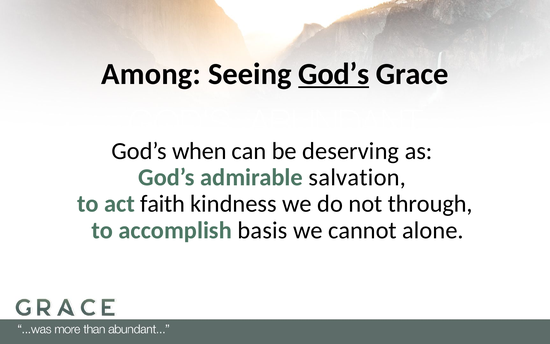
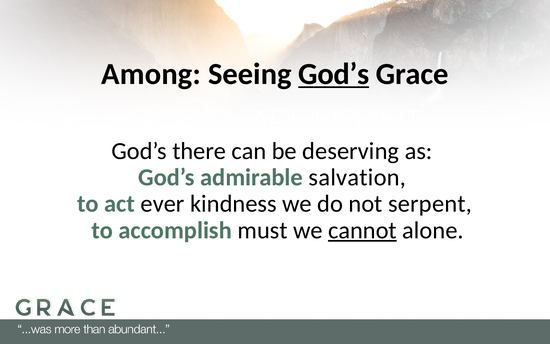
when: when -> there (199, 151)
faith: faith -> ever (162, 204)
through: through -> serpent (430, 204)
basis: basis -> must (263, 230)
cannot underline: none -> present (362, 230)
